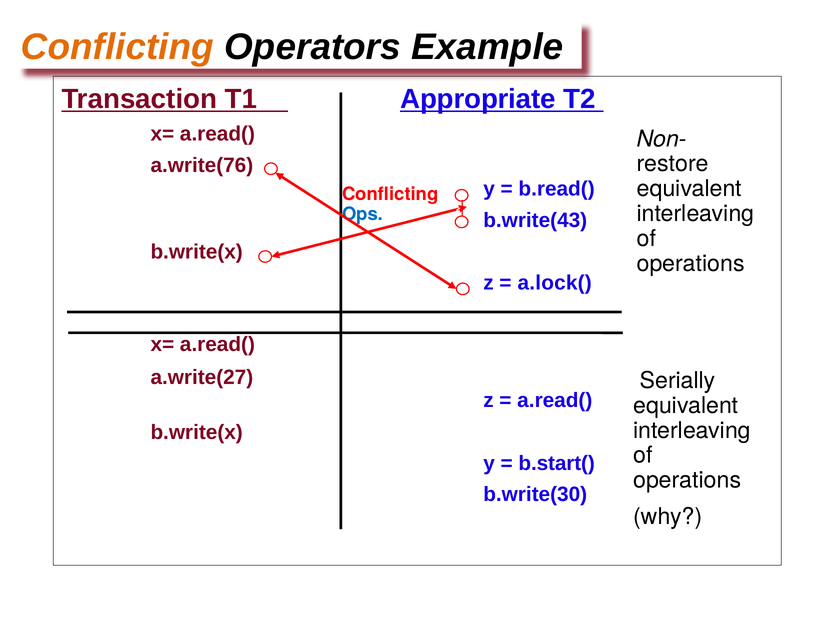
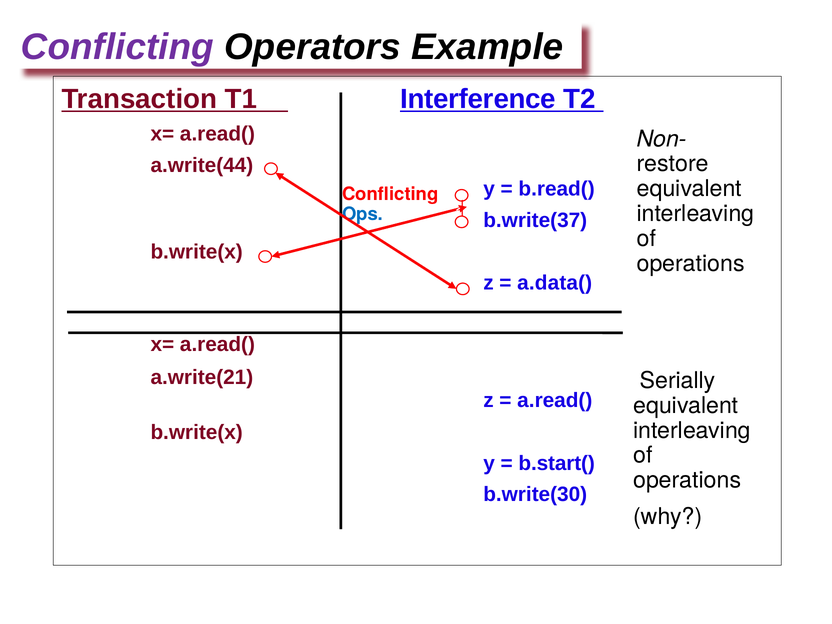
Conflicting colour: orange -> purple (117, 47)
Appropriate: Appropriate -> Interference (478, 99)
a.write(76: a.write(76 -> a.write(44 (202, 165)
b.write(43: b.write(43 -> b.write(37 (535, 220)
a.lock(: a.lock( -> a.data( (555, 283)
a.write(27: a.write(27 -> a.write(21 (202, 377)
